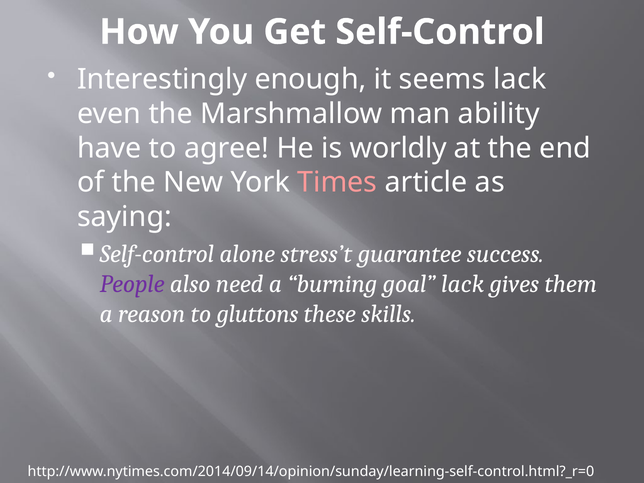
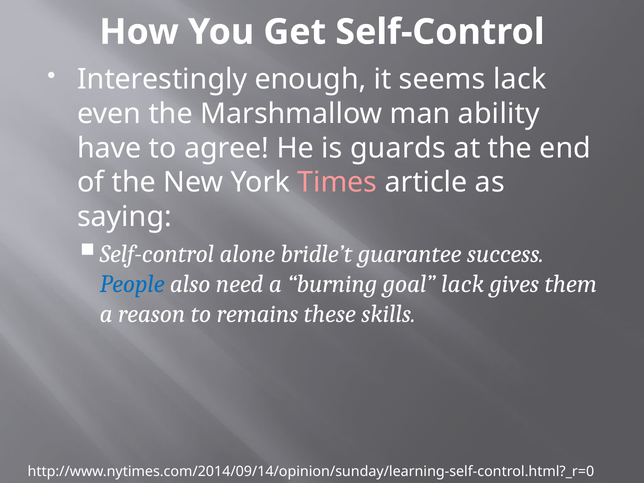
worldly: worldly -> guards (398, 148)
stress’t: stress’t -> bridle’t (316, 254)
People colour: purple -> blue (132, 284)
gluttons: gluttons -> remains (257, 314)
